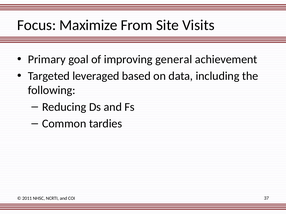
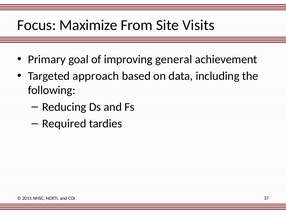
leveraged: leveraged -> approach (96, 76)
Common: Common -> Required (64, 124)
